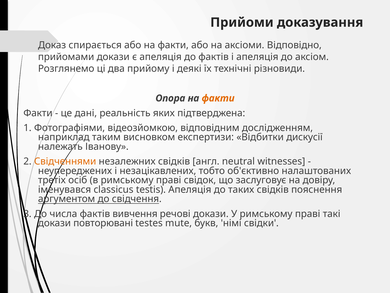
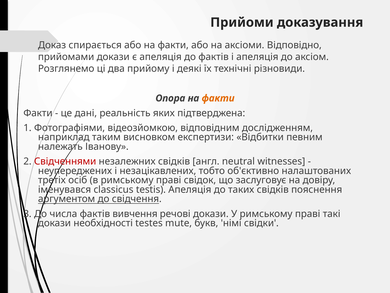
дискусії: дискусії -> певним (304, 137)
Свідченнями colour: orange -> red (65, 161)
повторювані: повторювані -> необхідності (103, 223)
